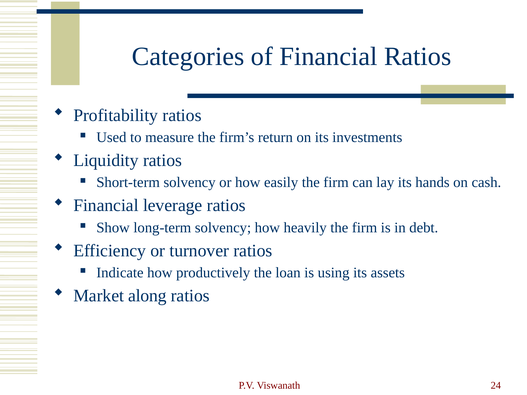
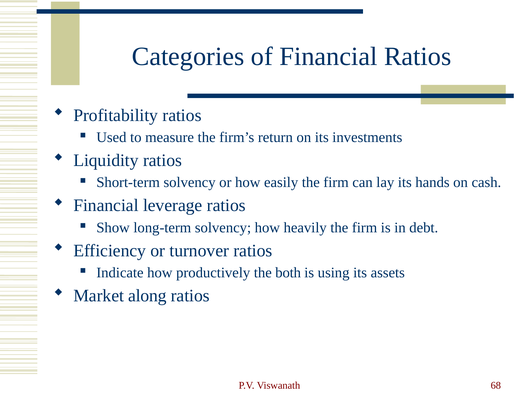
loan: loan -> both (288, 273)
24: 24 -> 68 (496, 386)
